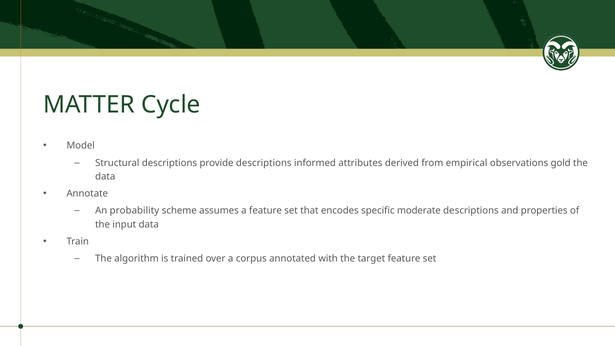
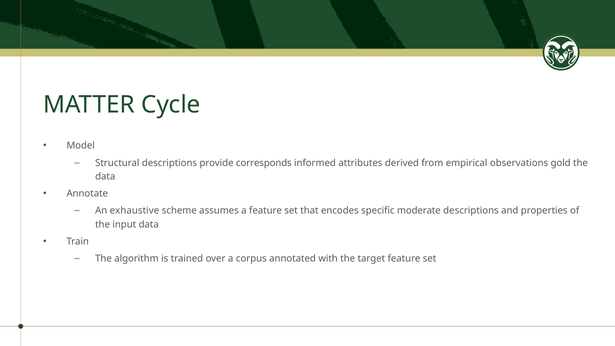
provide descriptions: descriptions -> corresponds (264, 163)
probability: probability -> exhaustive (134, 211)
